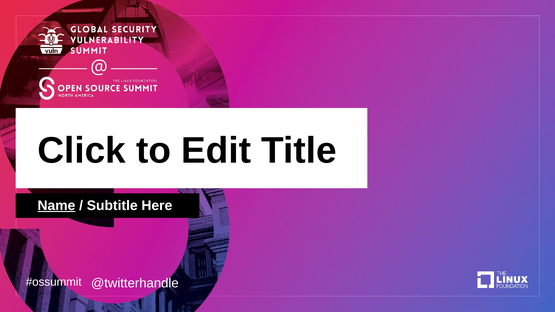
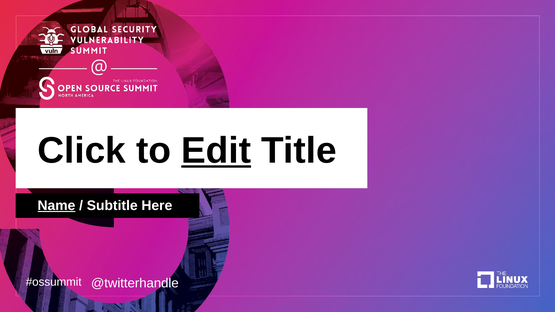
Edit underline: none -> present (216, 151)
